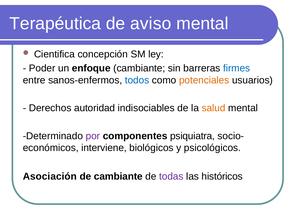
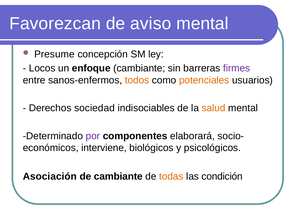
Terapéutica: Terapéutica -> Favorezcan (55, 24)
Cientifica: Cientifica -> Presume (54, 54)
Poder: Poder -> Locos (42, 68)
firmes colour: blue -> purple (237, 68)
todos colour: blue -> orange (137, 80)
autoridad: autoridad -> sociedad (95, 108)
psiquiatra: psiquiatra -> elaborará (192, 136)
todas colour: purple -> orange (171, 176)
históricos: históricos -> condición (222, 176)
